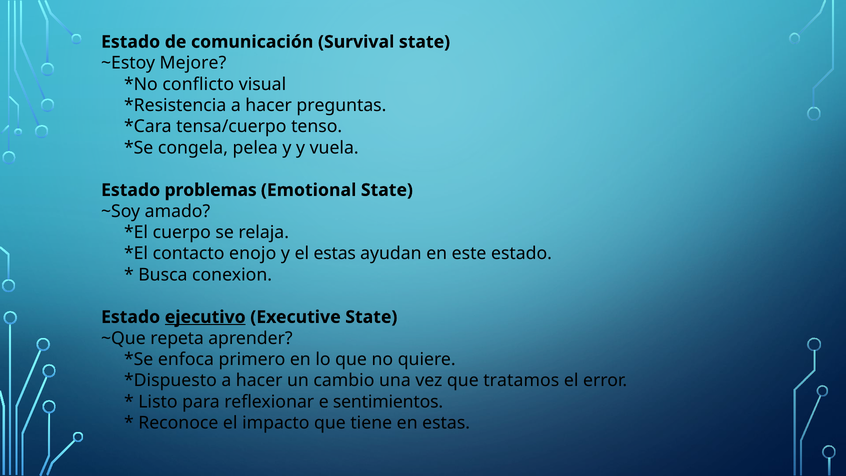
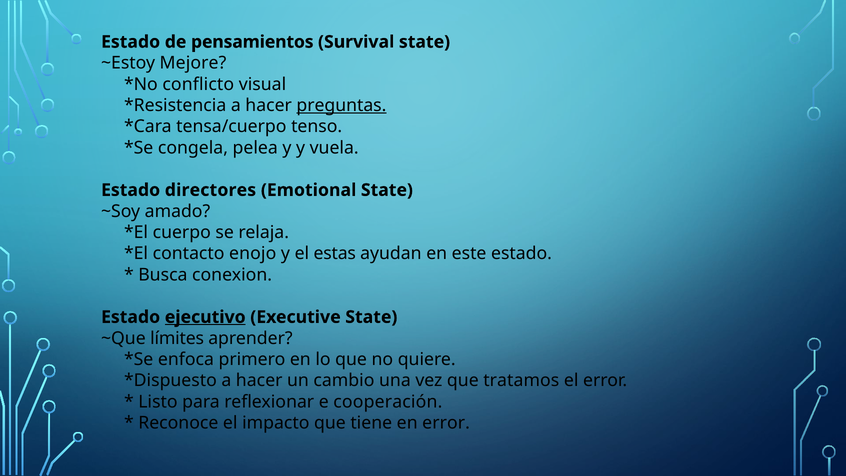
comunicación: comunicación -> pensamientos (252, 42)
preguntas underline: none -> present (341, 105)
problemas: problemas -> directores (210, 190)
repeta: repeta -> límites (177, 338)
sentimientos: sentimientos -> cooperación (388, 402)
en estas: estas -> error (446, 423)
